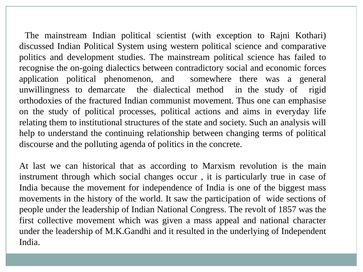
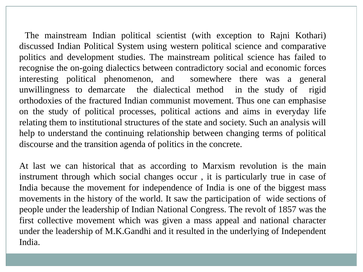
application: application -> interesting (39, 79)
polluting: polluting -> transition (101, 144)
